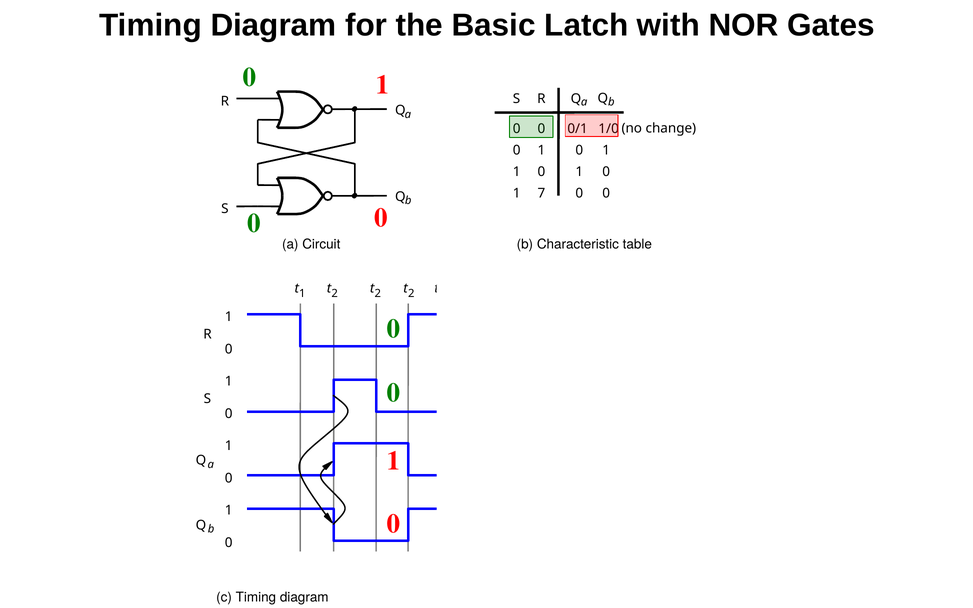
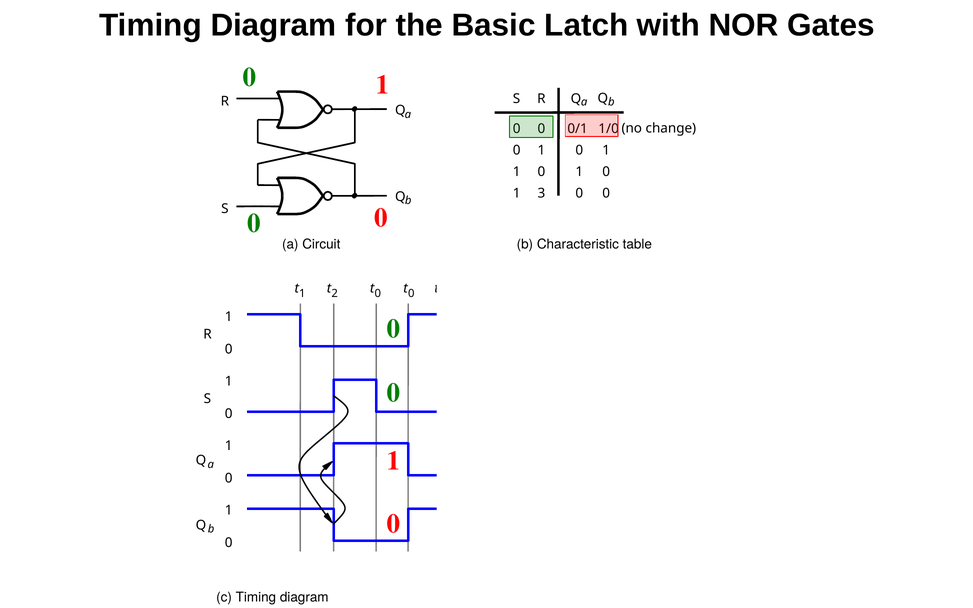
1 7: 7 -> 3 (541, 194)
2: 2 -> 0 (378, 293)
2: 2 -> 0 (411, 293)
